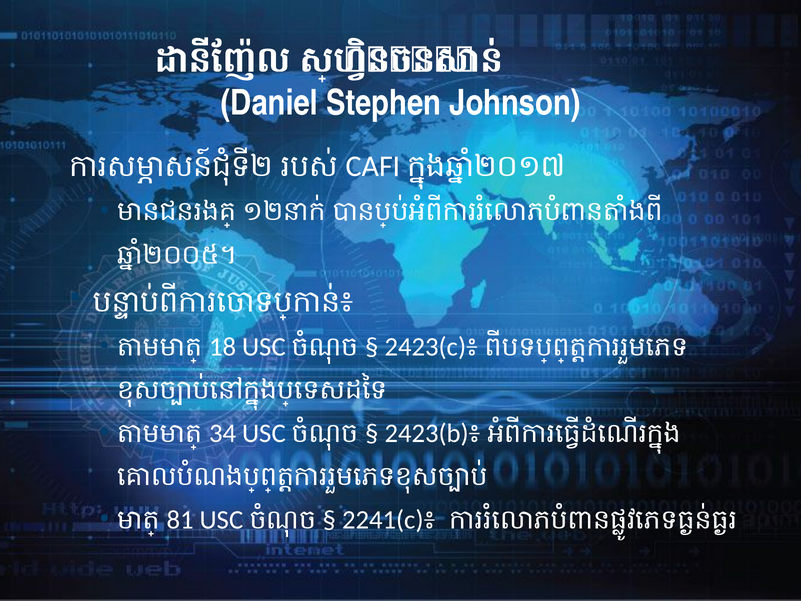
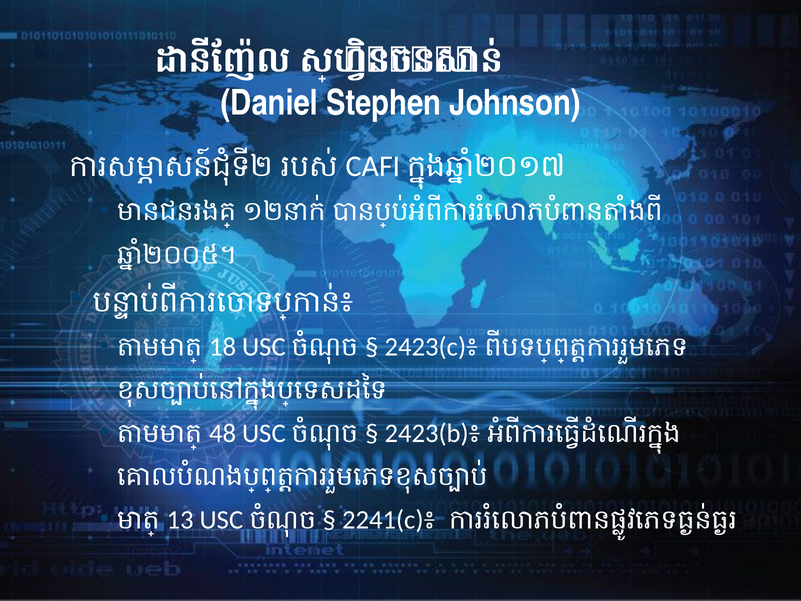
34: 34 -> 48 (223, 433)
81: 81 -> 13 (180, 519)
